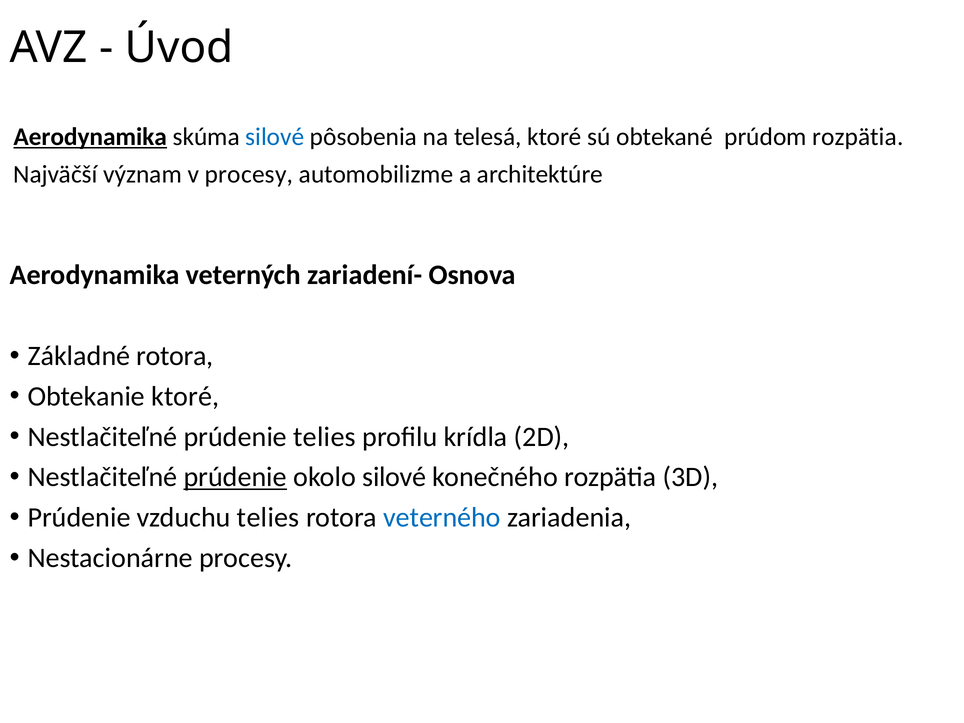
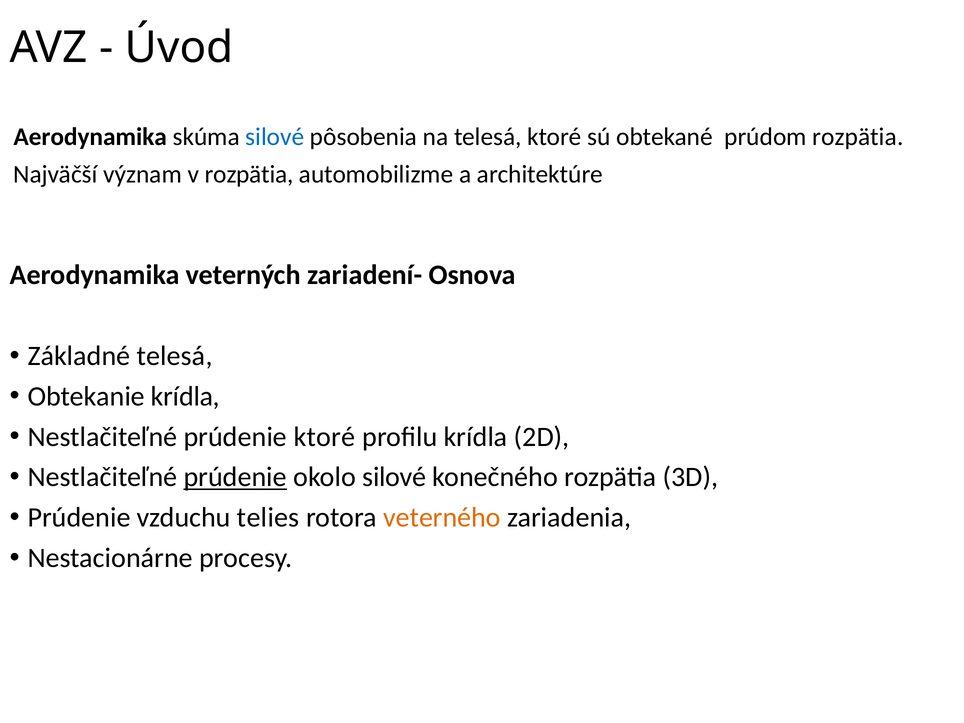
Aerodynamika underline: present -> none (90, 137)
v procesy: procesy -> rozpätia (249, 175)
Základné rotora: rotora -> telesá (175, 356)
Obtekanie ktoré: ktoré -> krídla (185, 396)
prúdenie telies: telies -> ktoré (324, 437)
veterného colour: blue -> orange (442, 518)
